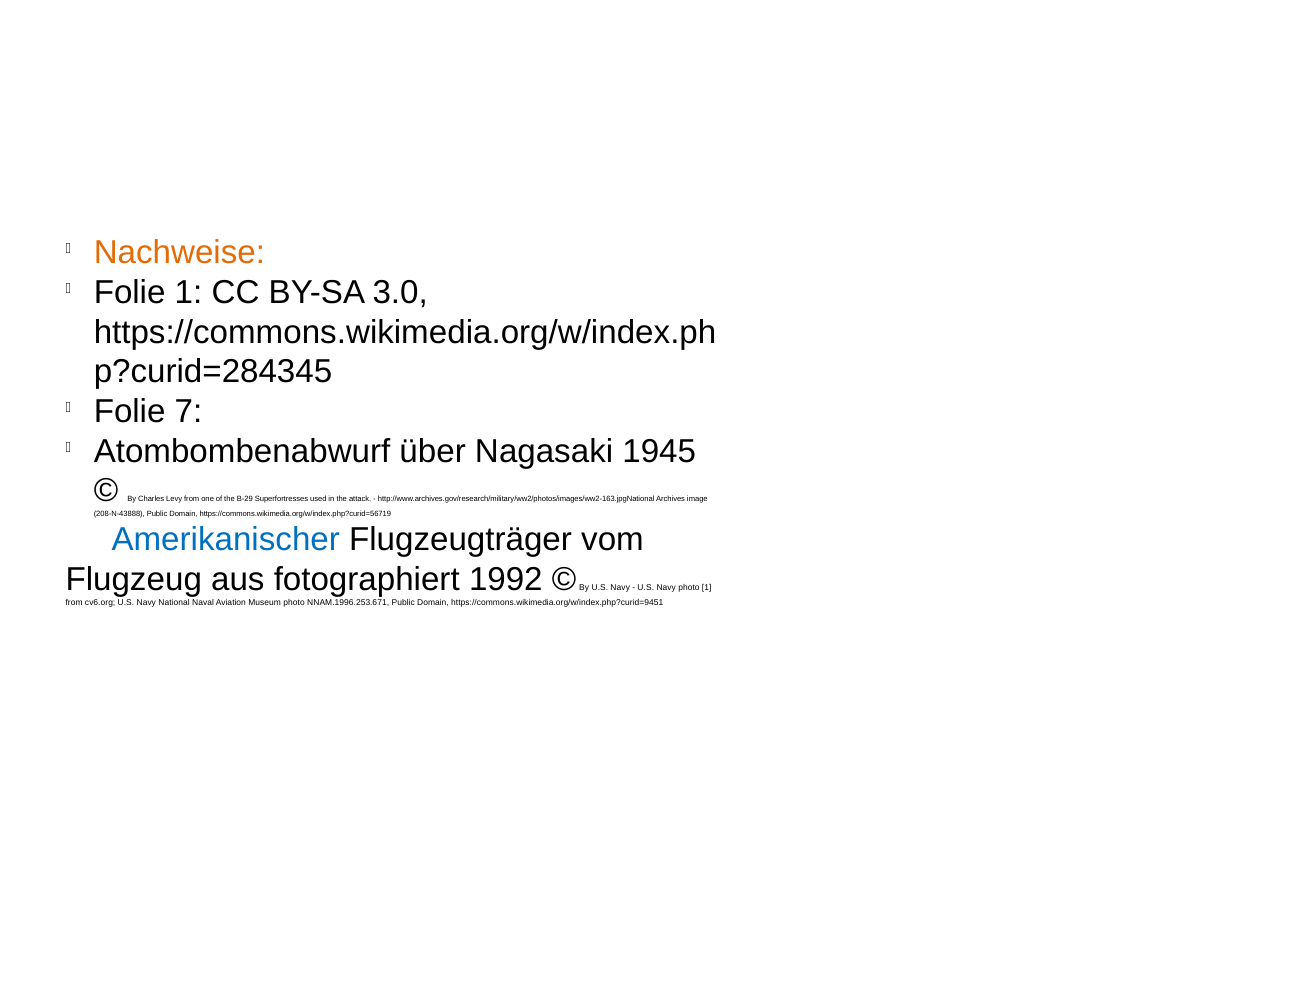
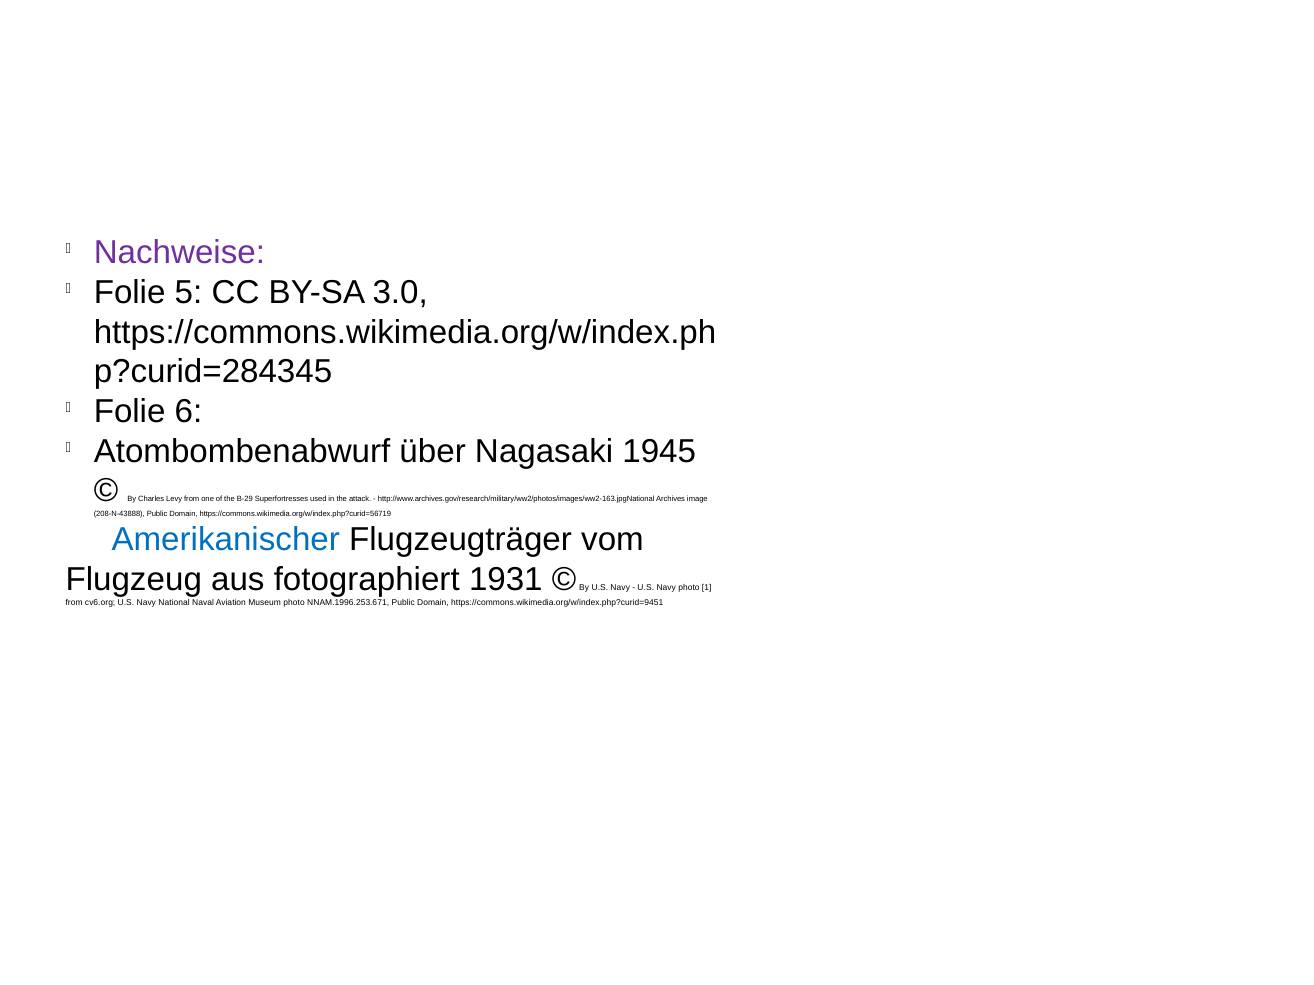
Nachweise colour: orange -> purple (179, 253)
Folie 1: 1 -> 5 (189, 293)
7: 7 -> 6 (189, 412)
1992: 1992 -> 1931 (506, 580)
